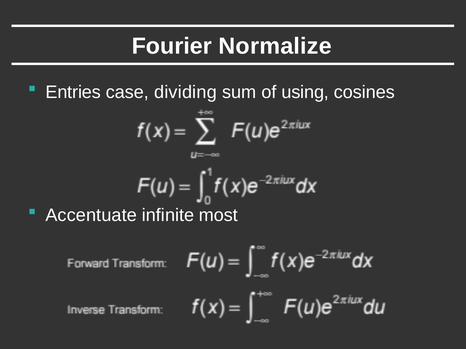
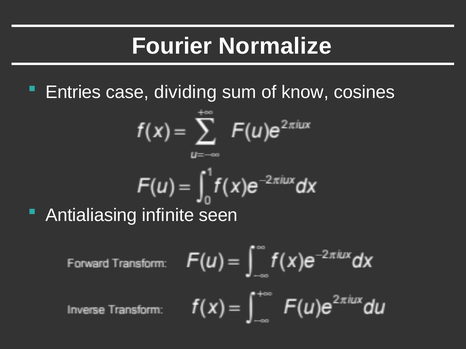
using: using -> know (305, 92)
Accentuate: Accentuate -> Antialiasing (91, 216)
most: most -> seen (218, 216)
